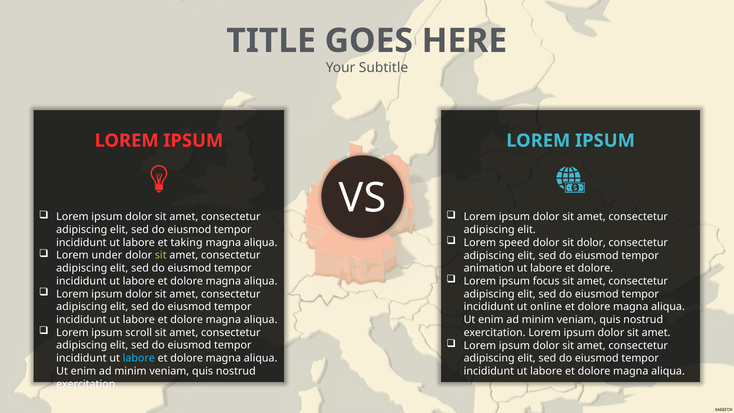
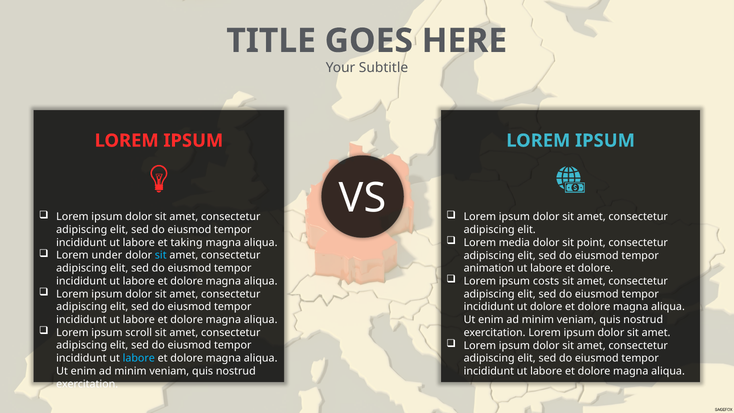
speed: speed -> media (514, 243)
sit dolor: dolor -> point (591, 243)
sit colour: light green -> light blue (161, 255)
focus: focus -> costs (546, 281)
ut online: online -> dolore (546, 307)
